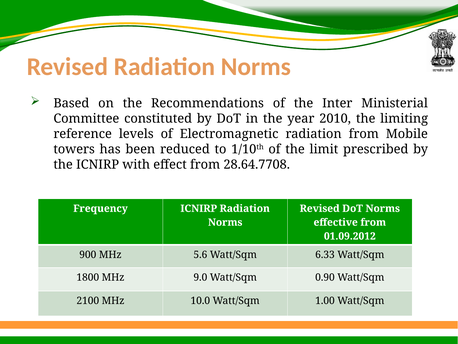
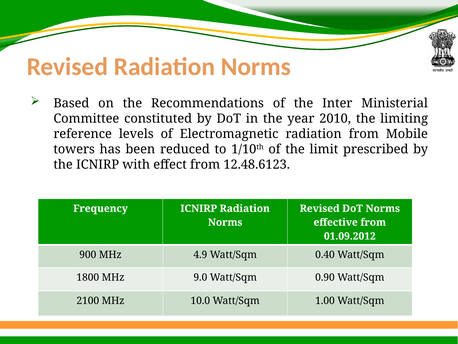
28.64.7708: 28.64.7708 -> 12.48.6123 (257, 164)
5.6: 5.6 -> 4.9 (200, 254)
6.33: 6.33 -> 0.40 (325, 254)
